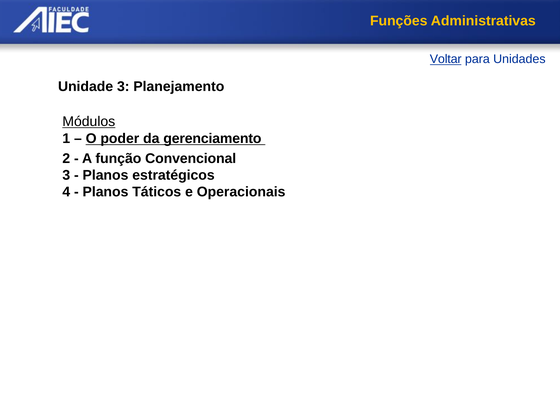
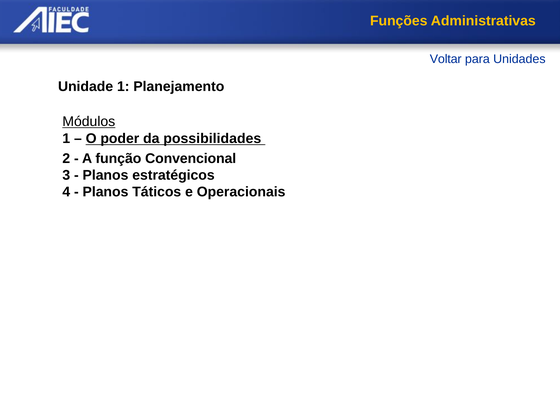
Voltar underline: present -> none (446, 59)
Unidade 3: 3 -> 1 (123, 86)
gerenciamento: gerenciamento -> possibilidades (212, 138)
